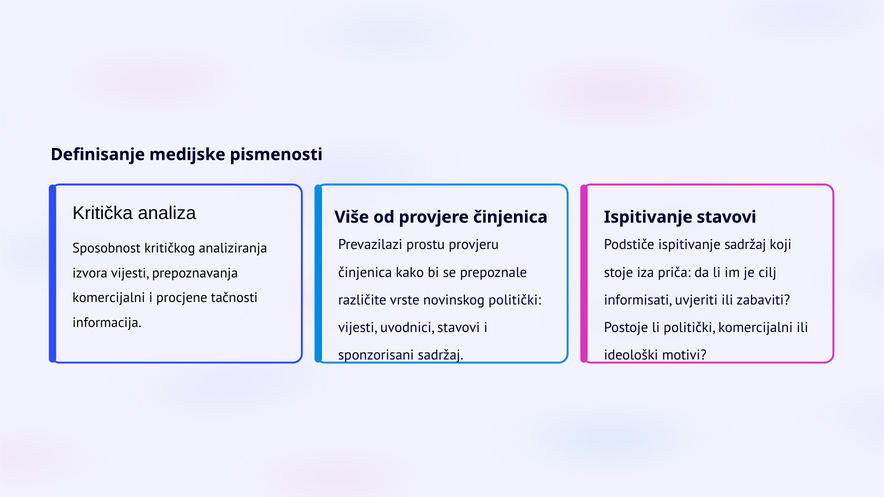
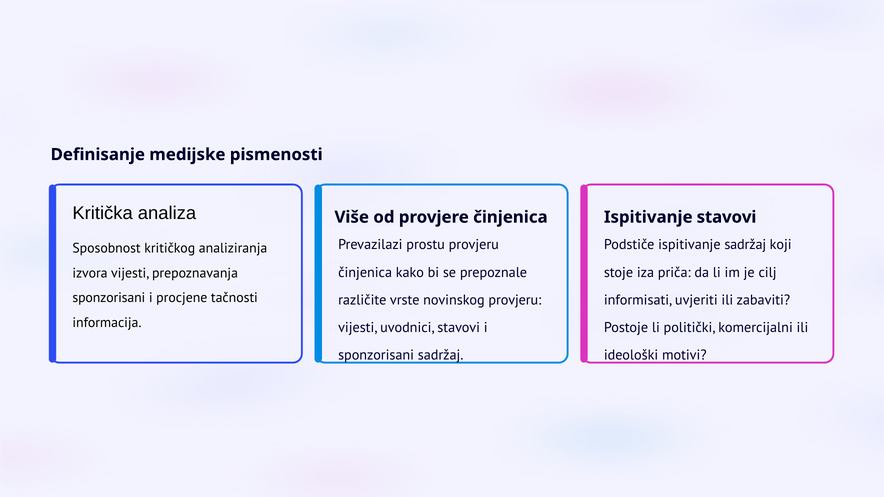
komercijalni: komercijalni -> sponzorisani (109, 298)
novinskog politički: politički -> provjeru (515, 300)
